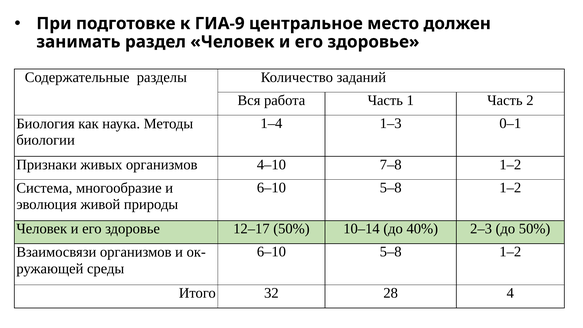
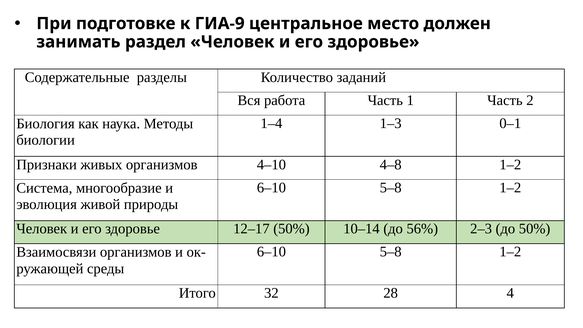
7–8: 7–8 -> 4–8 (391, 165)
40%: 40% -> 56% (422, 229)
